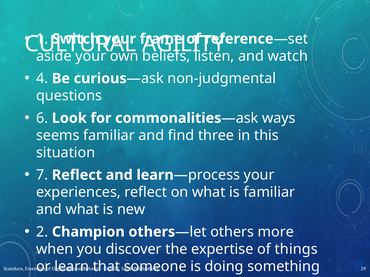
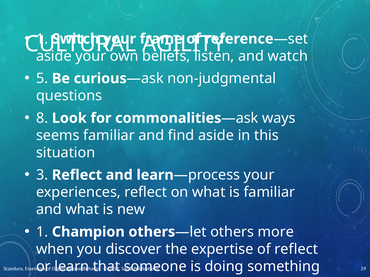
4: 4 -> 5 (42, 79)
6: 6 -> 8 (42, 118)
find three: three -> aside (216, 136)
7: 7 -> 3 (42, 175)
2: 2 -> 1 (42, 232)
of things: things -> reflect (296, 250)
